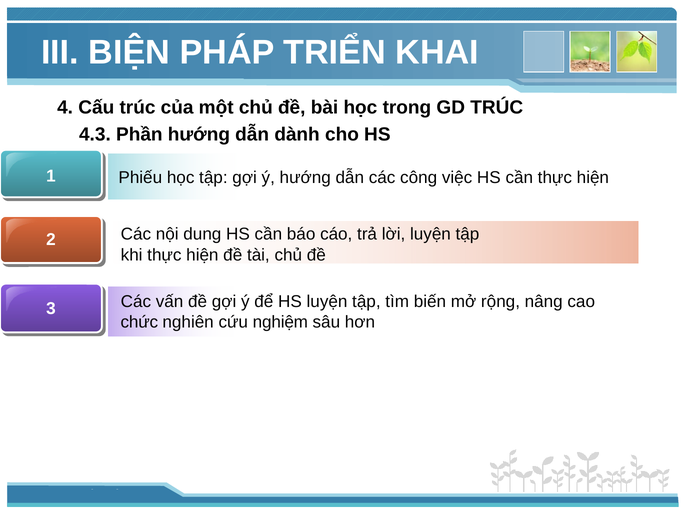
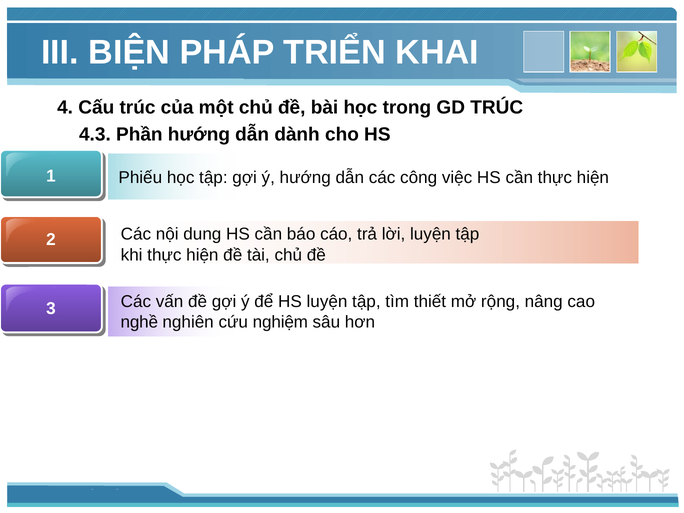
biến: biến -> thiết (430, 302)
chức: chức -> nghề (139, 322)
